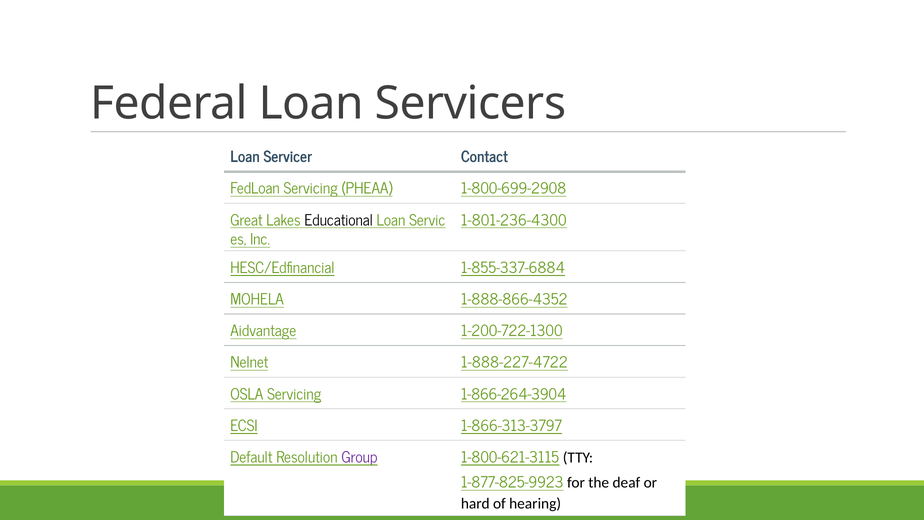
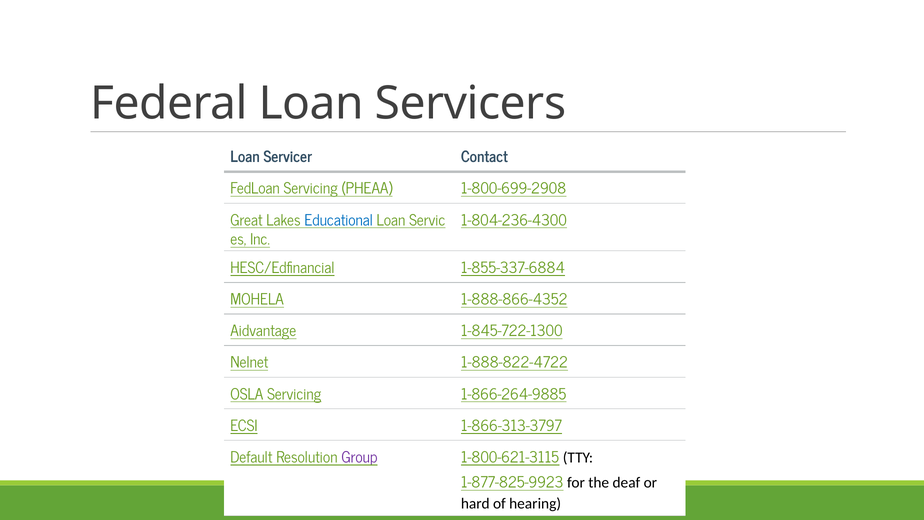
Educational colour: black -> blue (339, 220)
1-801-236-4300: 1-801-236-4300 -> 1-804-236-4300 (514, 220)
1-200-722-1300: 1-200-722-1300 -> 1-845-722-1300 (512, 331)
1-888-227-4722: 1-888-227-4722 -> 1-888-822-4722 (514, 363)
1-866-264-3904: 1-866-264-3904 -> 1-866-264-9885 (514, 394)
